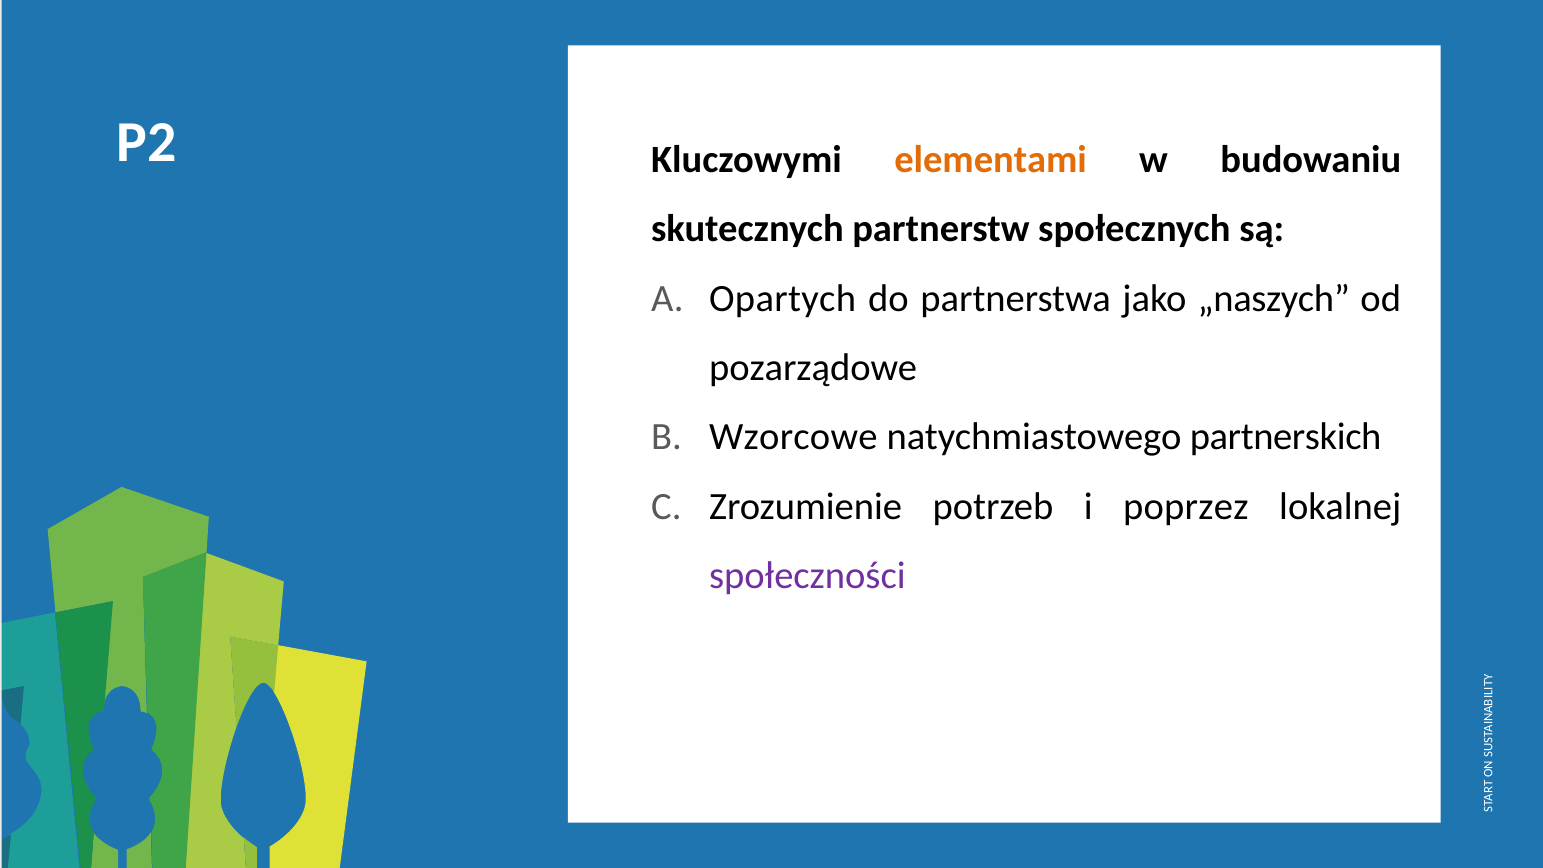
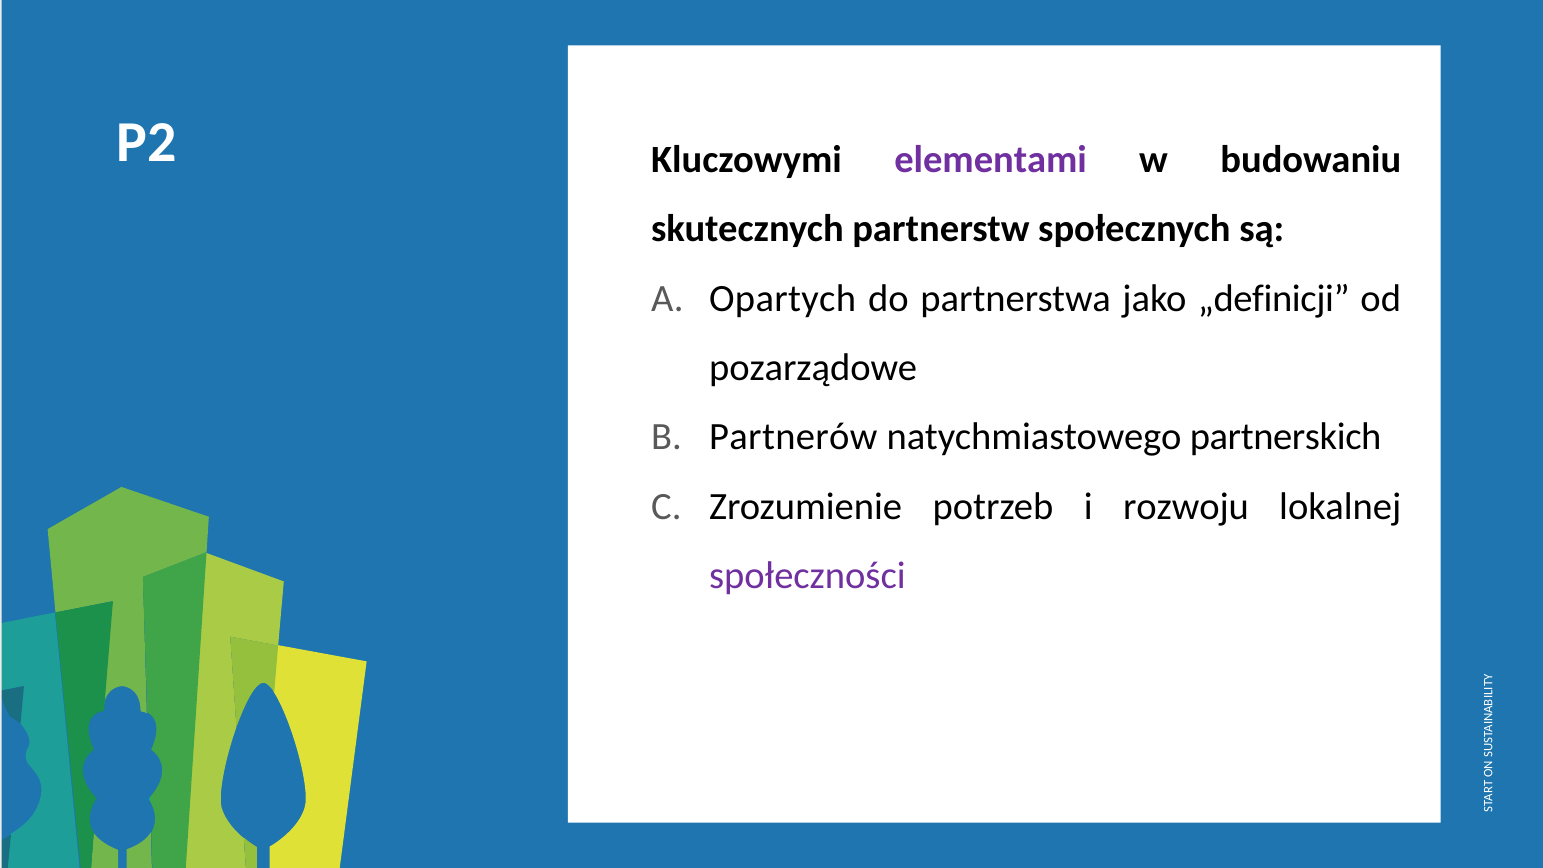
elementami colour: orange -> purple (991, 159)
„naszych: „naszych -> „definicji (1274, 298)
Wzorcowe: Wzorcowe -> Partnerów (793, 437)
poprzez: poprzez -> rozwoju (1186, 507)
